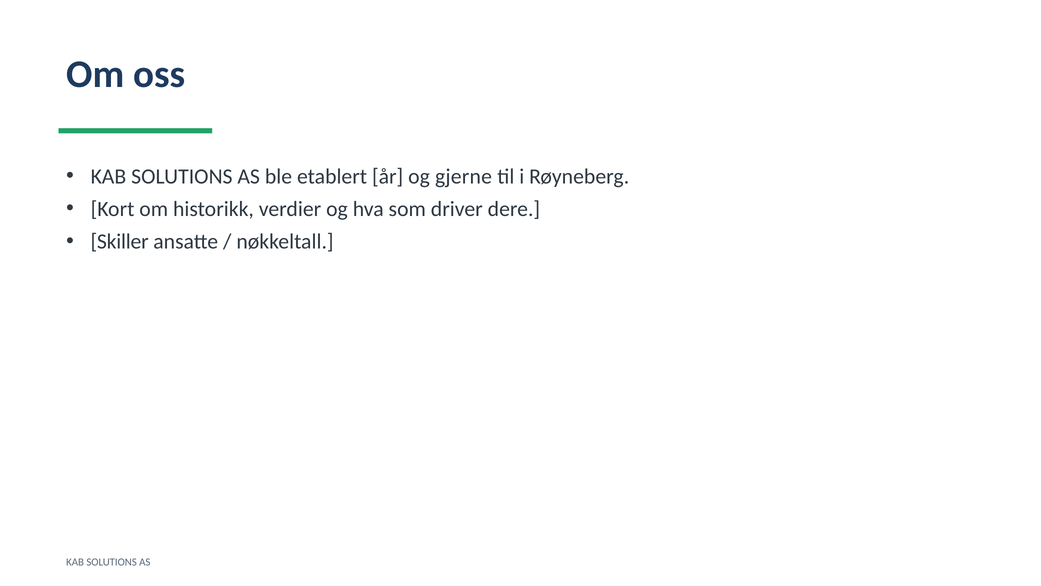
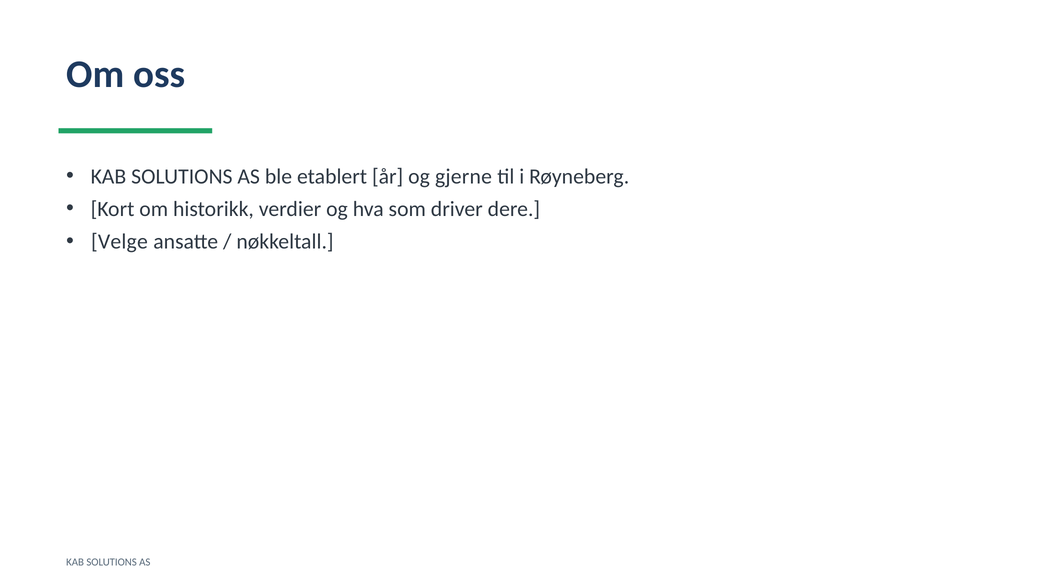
Skiller: Skiller -> Velge (119, 241)
